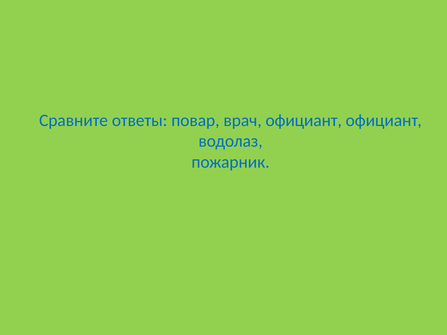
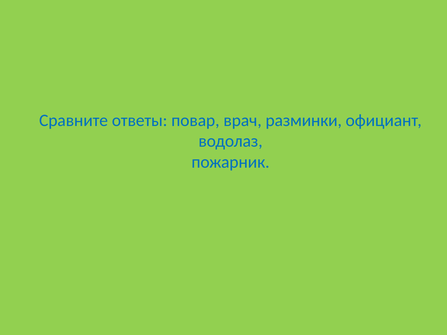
врач официант: официант -> разминки (304, 120)
